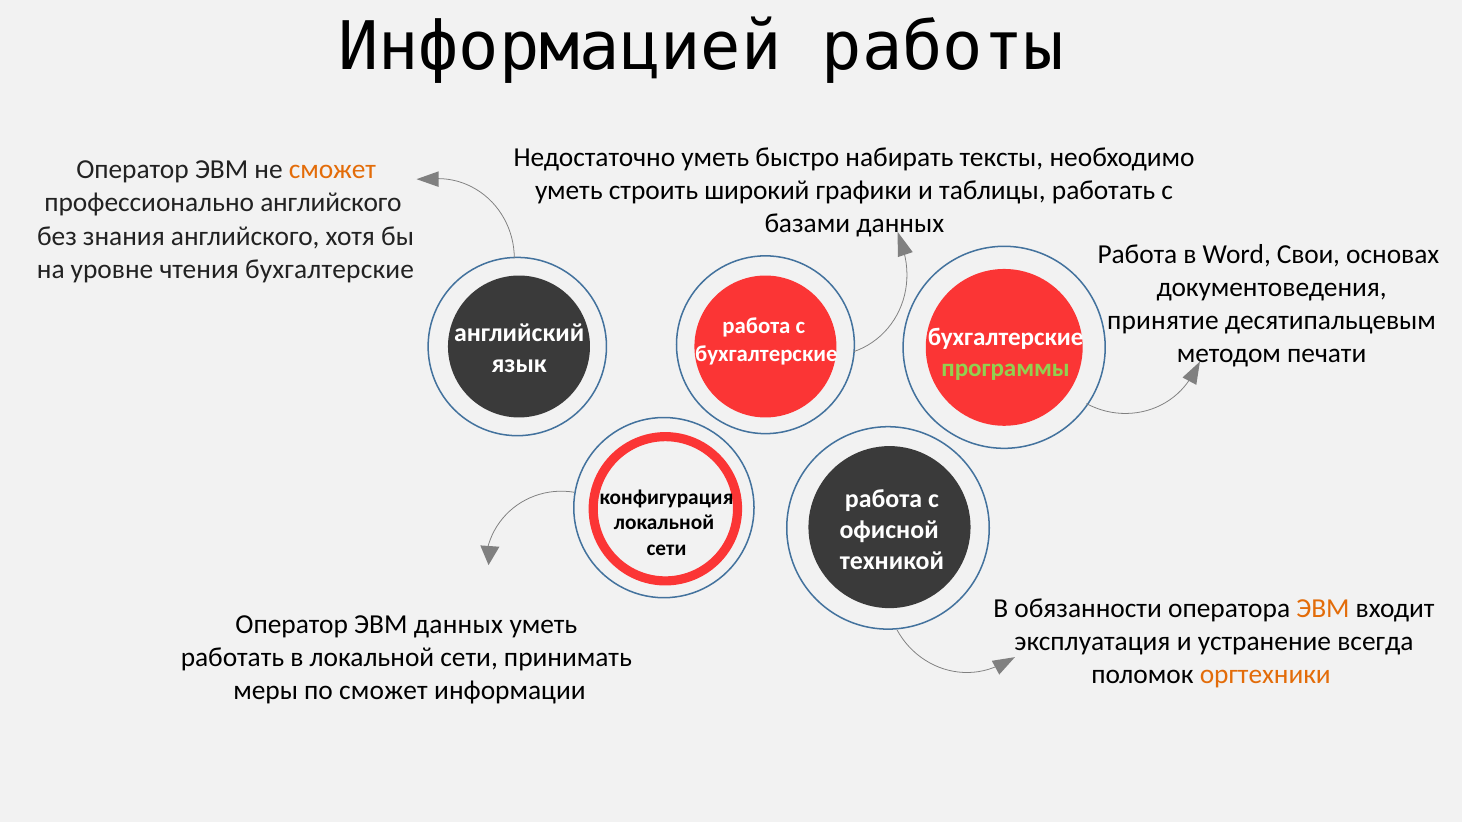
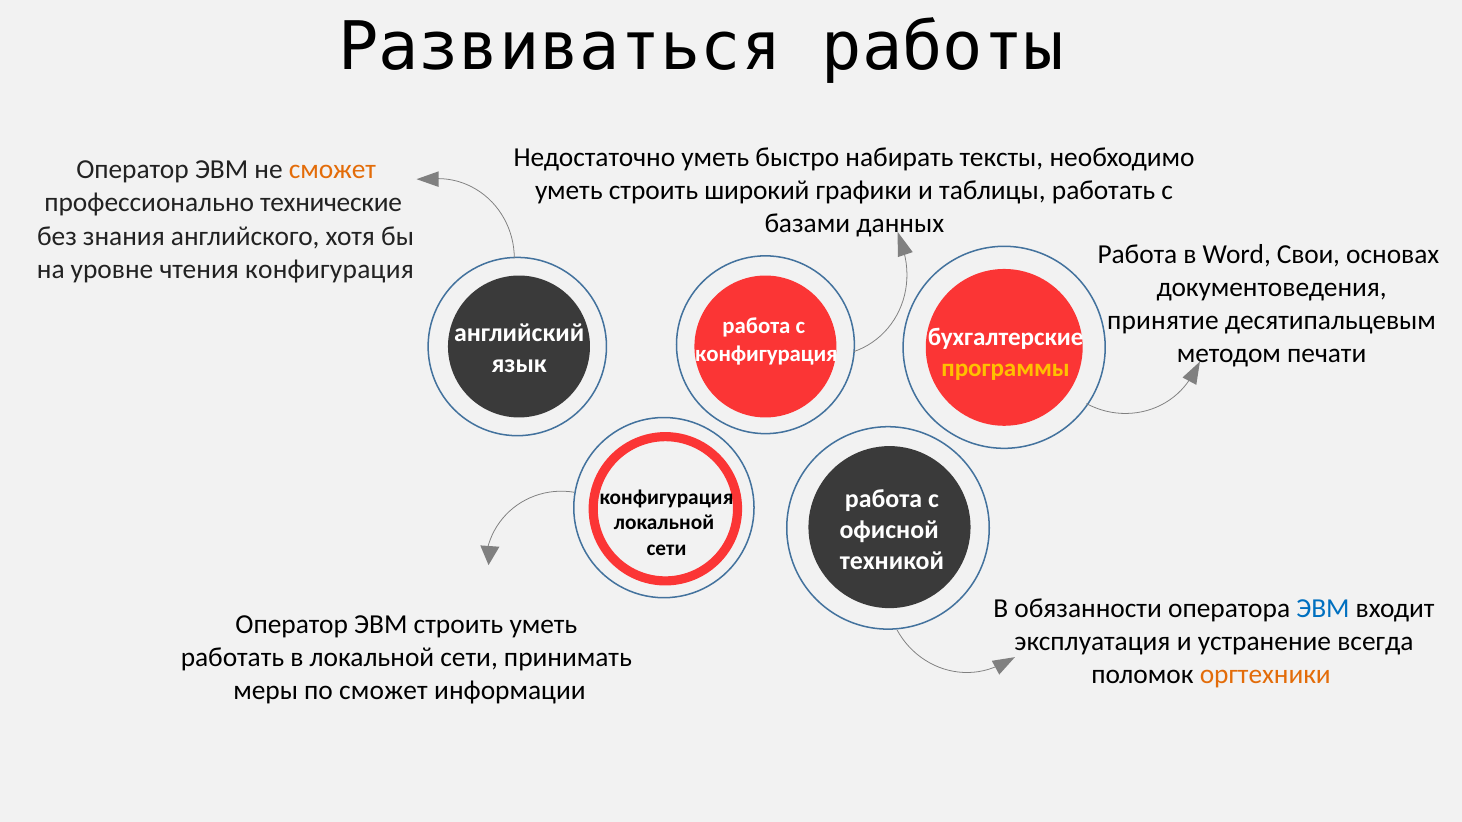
Информацией: Информацией -> Развиваться (560, 48)
профессионально английского: английского -> технические (331, 202)
чтения бухгалтерские: бухгалтерские -> конфигурация (329, 270)
бухгалтерские: бухгалтерские -> конфигурация (766, 354)
программы colour: light green -> yellow (1006, 368)
ЭВМ colour: orange -> blue (1323, 609)
ЭВМ данных: данных -> строить (458, 625)
